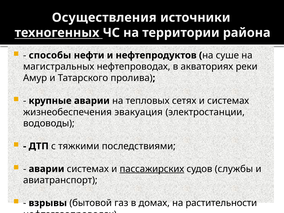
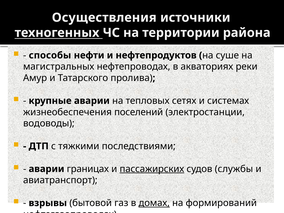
эвакуация: эвакуация -> поселений (139, 112)
аварии системах: системах -> границах (88, 169)
домах underline: none -> present (154, 203)
растительности: растительности -> формирований (221, 203)
